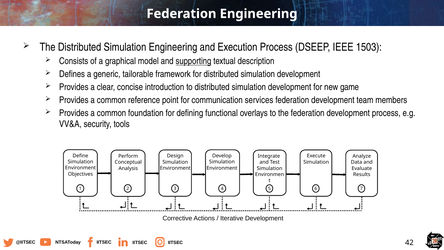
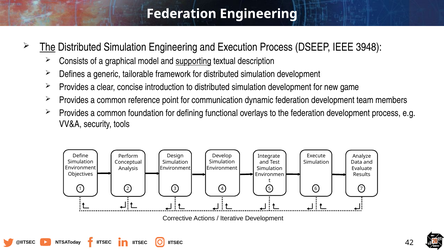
The underline: none -> present (48, 47)
1503: 1503 -> 3948 (369, 47)
services: services -> dynamic (259, 100)
